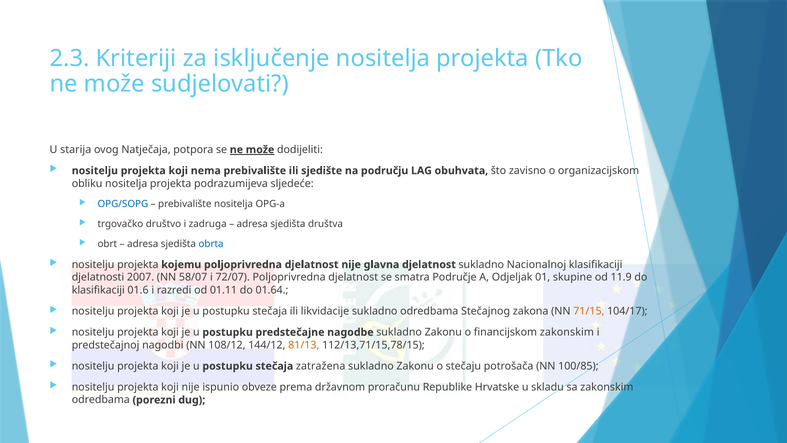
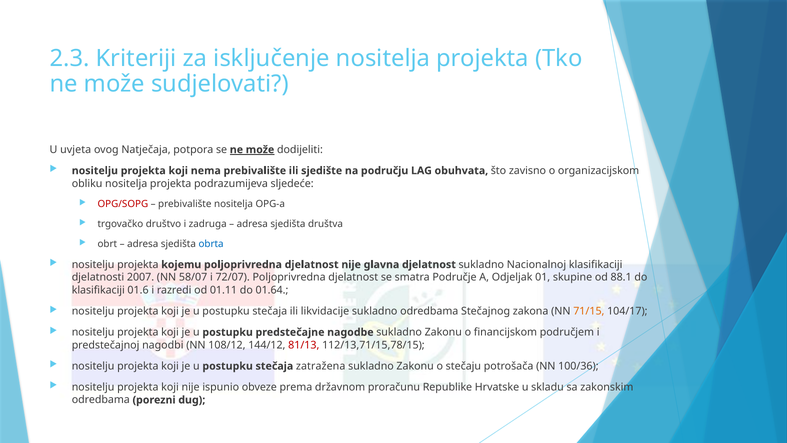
starija: starija -> uvjeta (76, 150)
OPG/SOPG colour: blue -> red (123, 204)
11.9: 11.9 -> 88.1 (621, 277)
financijskom zakonskim: zakonskim -> područjem (567, 332)
81/13 colour: orange -> red (304, 345)
100/85: 100/85 -> 100/36 (578, 366)
